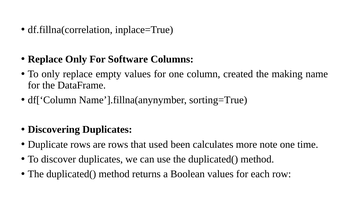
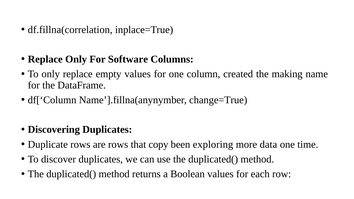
sorting=True: sorting=True -> change=True (218, 100)
used: used -> copy (158, 144)
calculates: calculates -> exploring (213, 144)
note: note -> data (268, 144)
